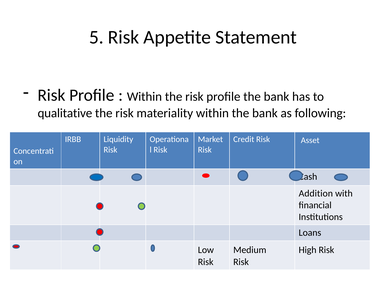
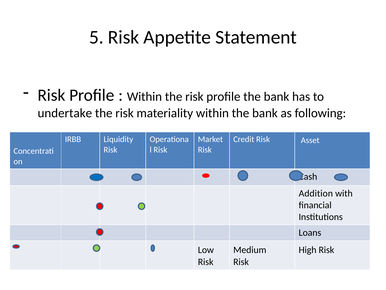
qualitative: qualitative -> undertake (65, 113)
